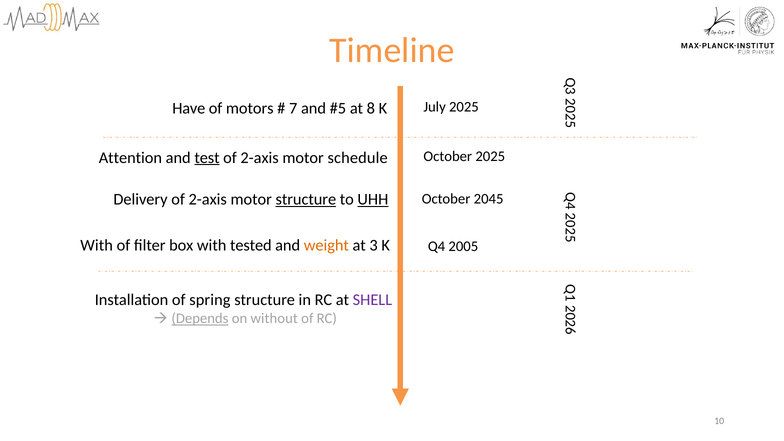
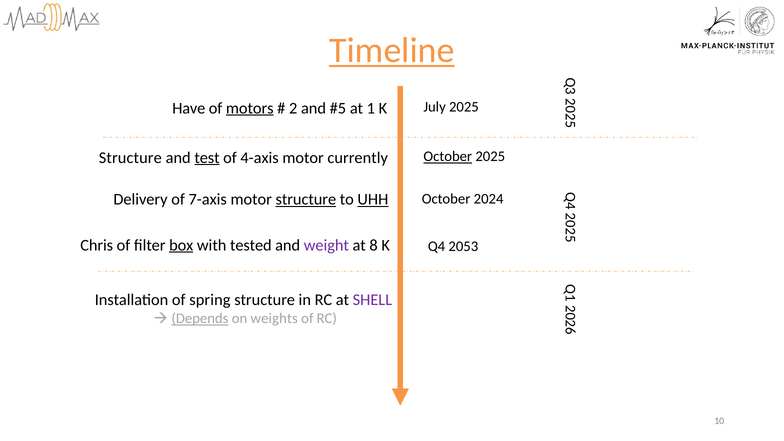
Timeline underline: none -> present (392, 50)
motors underline: none -> present (250, 108)
7: 7 -> 2 (293, 108)
at 8: 8 -> 1 (371, 108)
October underline: none -> present (448, 157)
Attention: Attention -> Structure (130, 158)
2-axis: 2-axis -> 4-axis (260, 158)
schedule: schedule -> currently (358, 158)
Delivery of 2-axis: 2-axis -> 7-axis (208, 199)
2045: 2045 -> 2024 (489, 199)
With: With -> Chris (97, 245)
box underline: none -> present (181, 245)
weight colour: orange -> purple (326, 245)
at 3: 3 -> 8 (374, 245)
2005: 2005 -> 2053 (463, 247)
without: without -> weights (274, 319)
